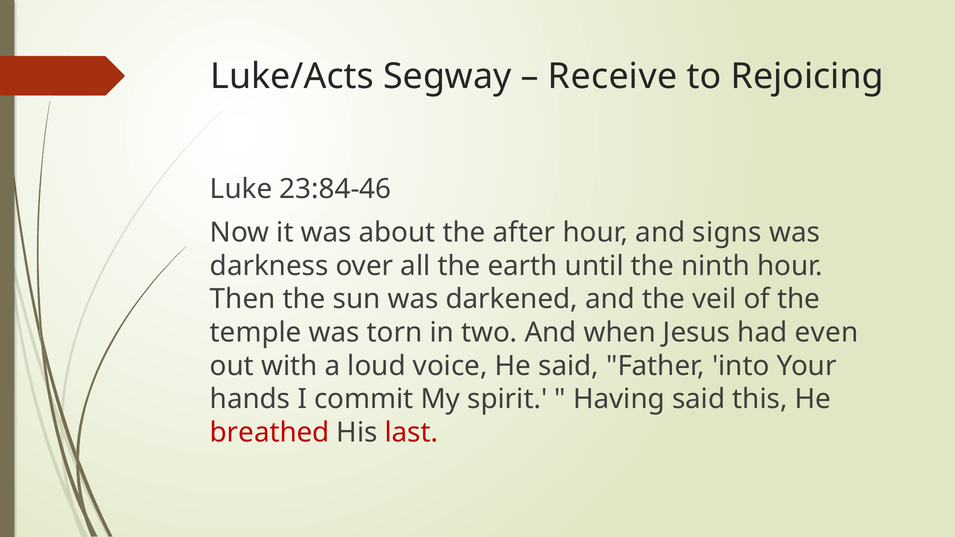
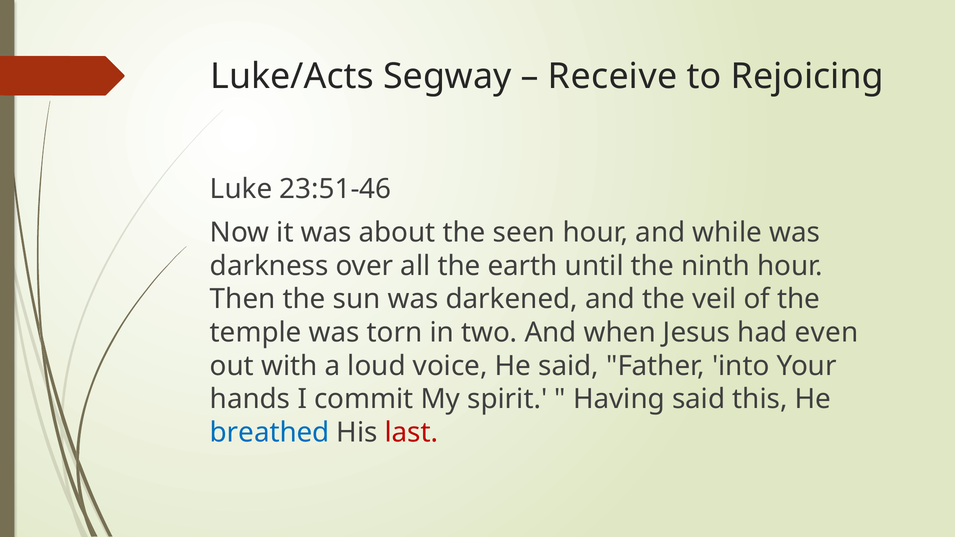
23:84-46: 23:84-46 -> 23:51-46 (335, 189)
after: after -> seen (524, 233)
signs: signs -> while (727, 233)
breathed colour: red -> blue (270, 433)
